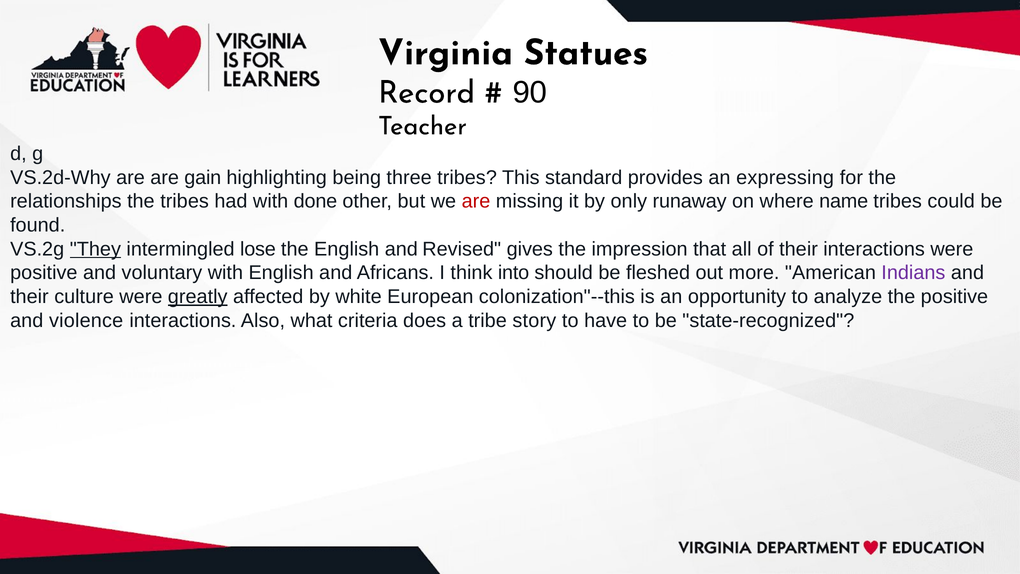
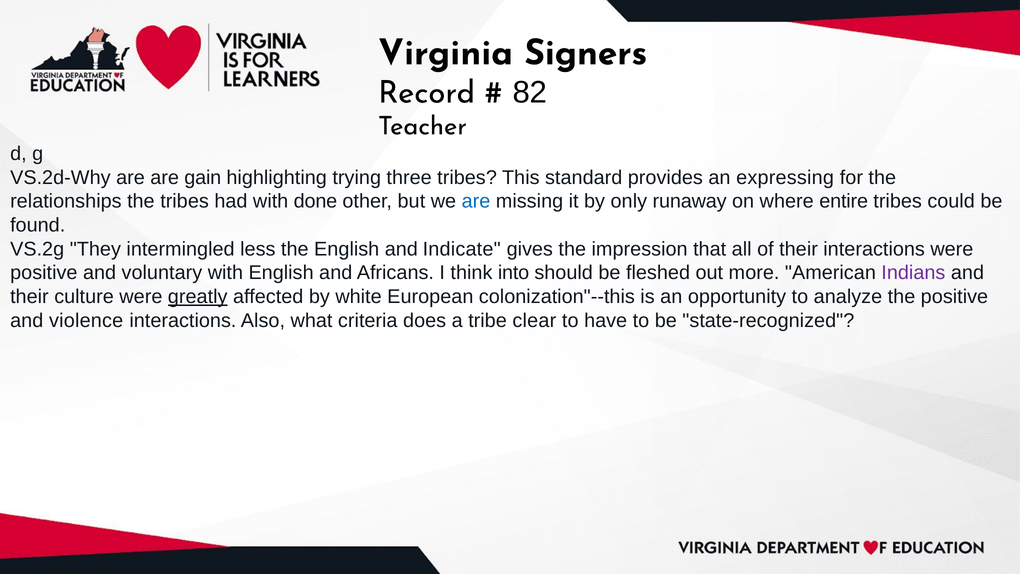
Statues: Statues -> Signers (586, 53)
90: 90 -> 82 (530, 92)
being: being -> trying (357, 177)
are colour: red -> blue (476, 201)
name: name -> entire (844, 201)
They underline: present -> none (95, 249)
lose: lose -> less (258, 249)
Revised: Revised -> Indicate (462, 249)
story: story -> clear (534, 320)
